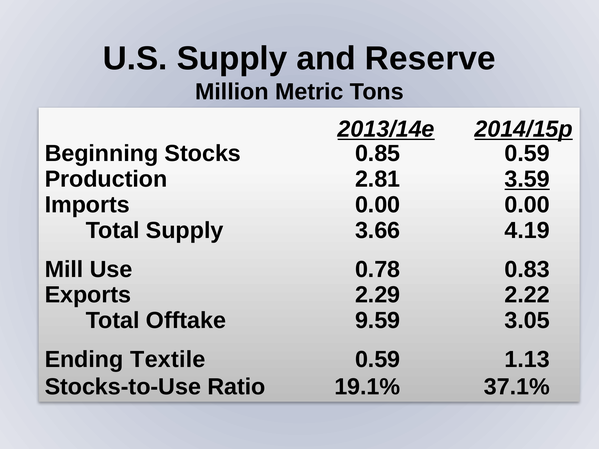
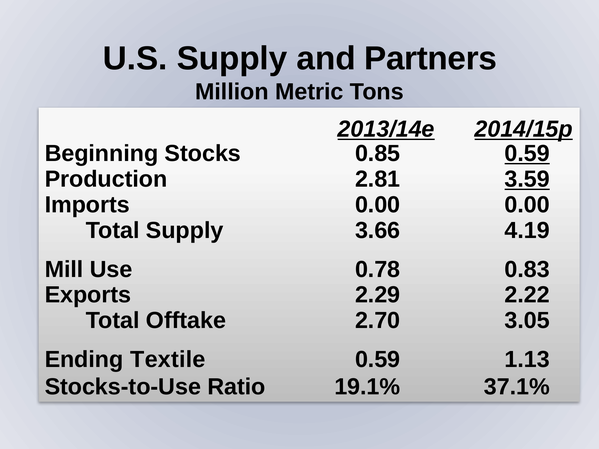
Reserve: Reserve -> Partners (431, 59)
0.59 underline: none -> present (527, 154)
9.59: 9.59 -> 2.70 (378, 321)
